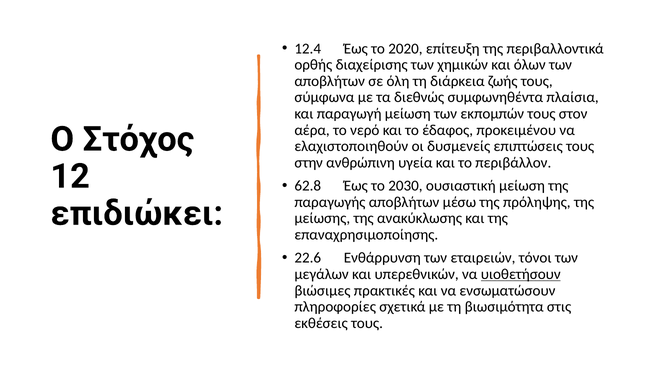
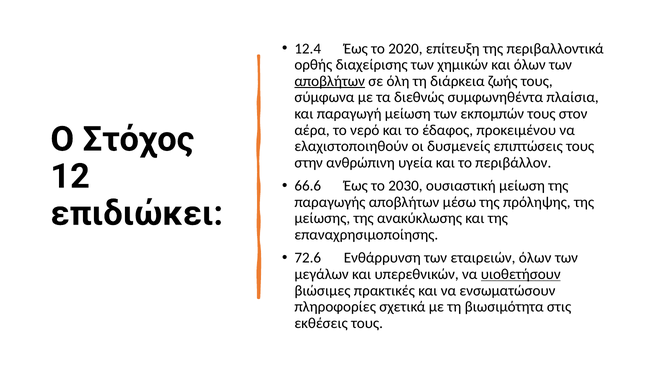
αποβλήτων underline: none -> present (330, 81)
62.8: 62.8 -> 66.6 (308, 186)
22.6: 22.6 -> 72.6 (308, 258)
εταιρειών τόνοι: τόνοι -> όλων (535, 258)
